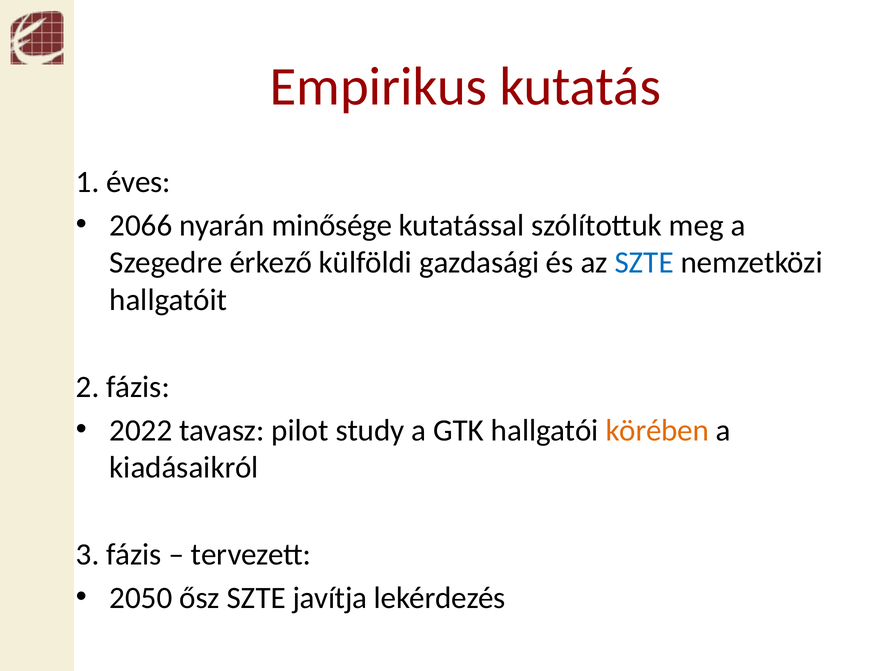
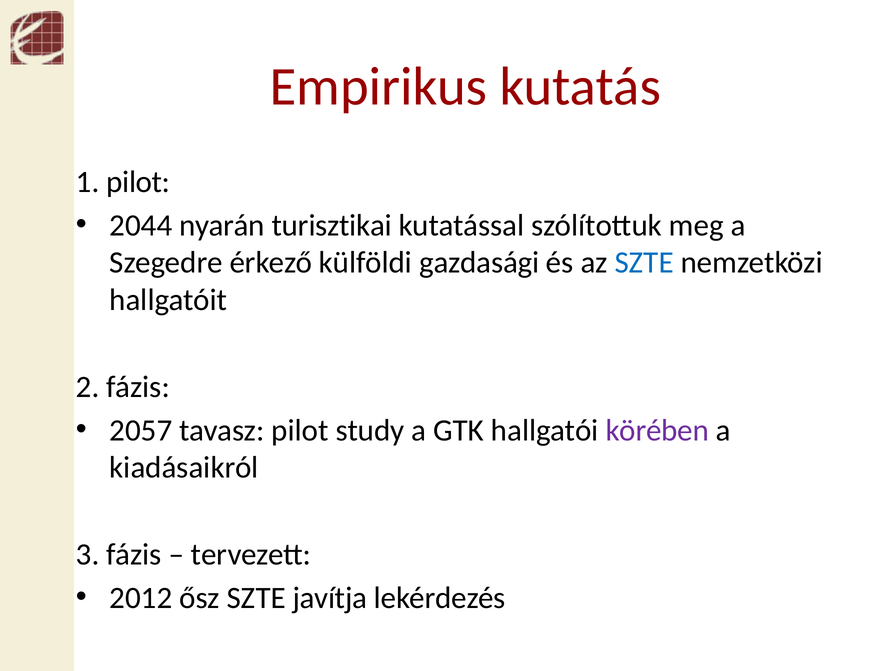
1 éves: éves -> pilot (138, 182)
2066: 2066 -> 2044 (141, 225)
minősége: minősége -> turisztikai (332, 225)
2022: 2022 -> 2057 (141, 430)
körében colour: orange -> purple (657, 430)
2050: 2050 -> 2012 (141, 598)
